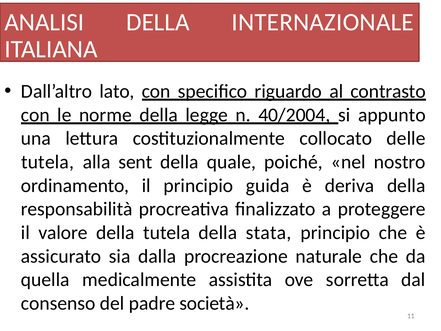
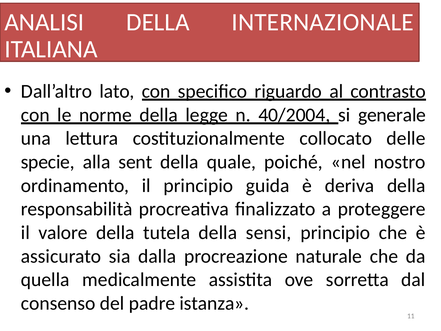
appunto: appunto -> generale (392, 115)
tutela: tutela -> specie (48, 162)
stata: stata -> sensi (269, 233)
società: società -> istanza (214, 303)
